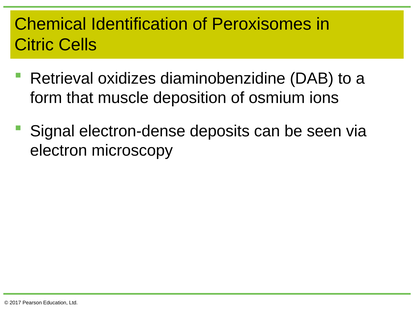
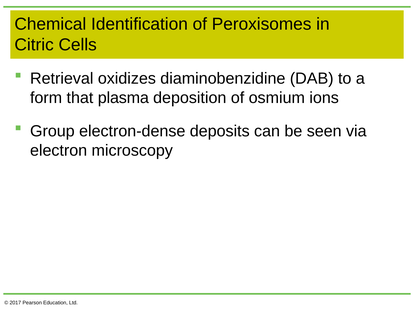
muscle: muscle -> plasma (123, 98)
Signal: Signal -> Group (52, 131)
